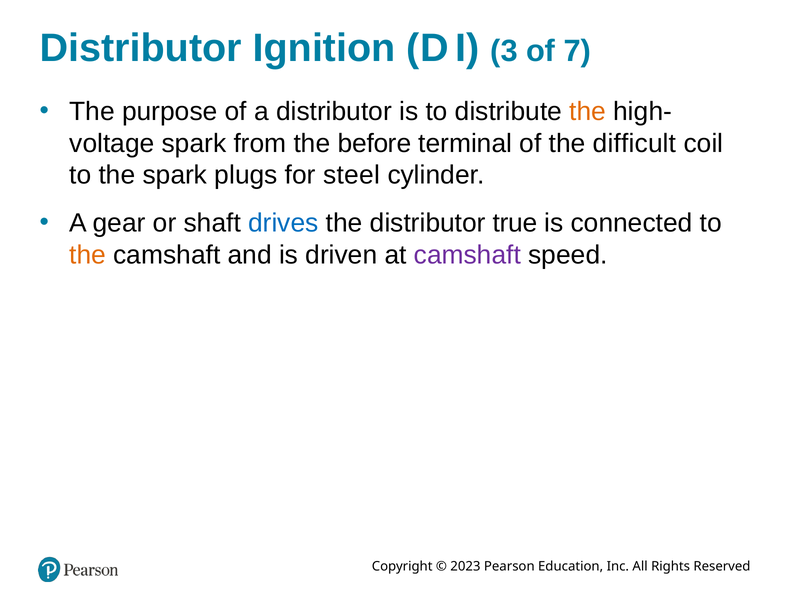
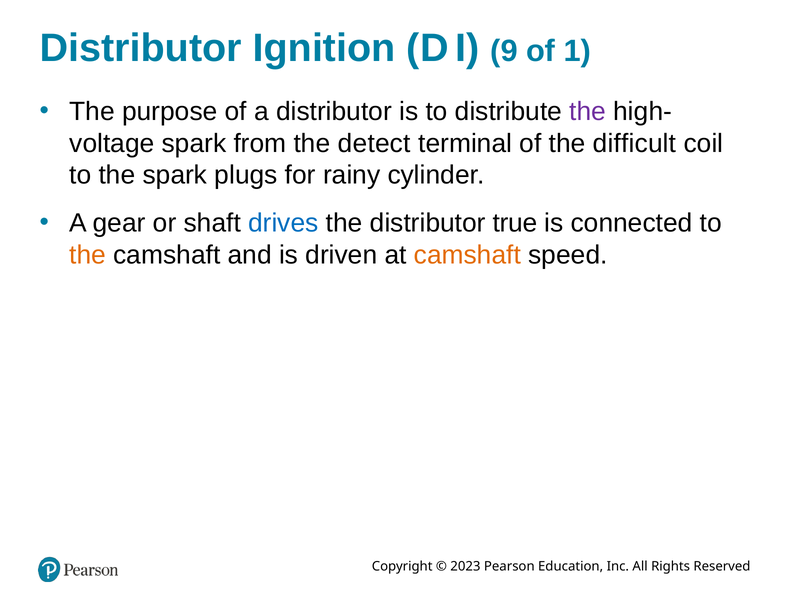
3: 3 -> 9 (504, 51)
7: 7 -> 1 (577, 51)
the colour: orange -> purple (588, 112)
before: before -> detect (374, 143)
steel: steel -> rainy (352, 175)
camshaft colour: purple -> orange (467, 255)
